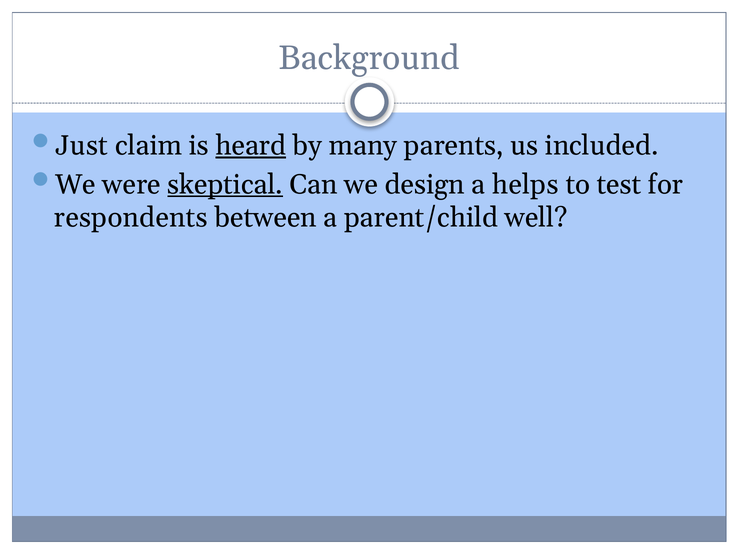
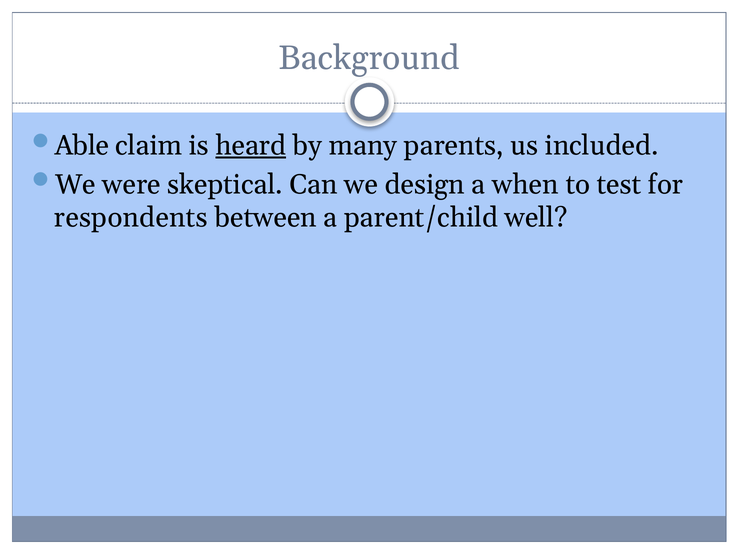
Just: Just -> Able (82, 146)
skeptical underline: present -> none (225, 184)
helps: helps -> when (525, 184)
